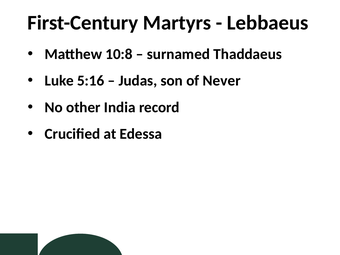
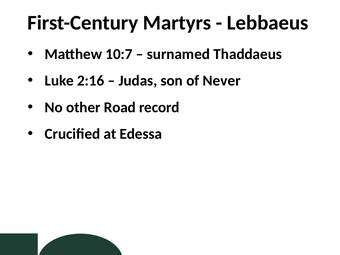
10:8: 10:8 -> 10:7 (119, 54)
5:16: 5:16 -> 2:16 (91, 81)
India: India -> Road (120, 107)
